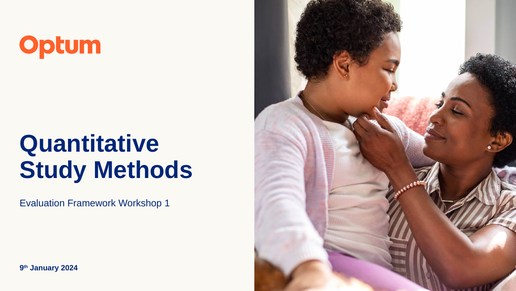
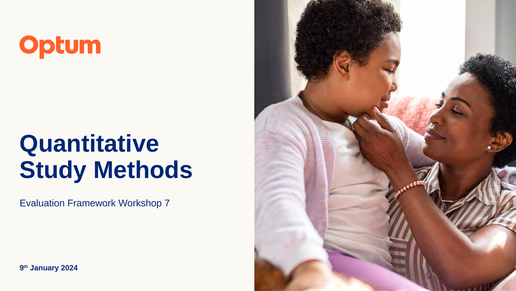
1: 1 -> 7 (167, 203)
